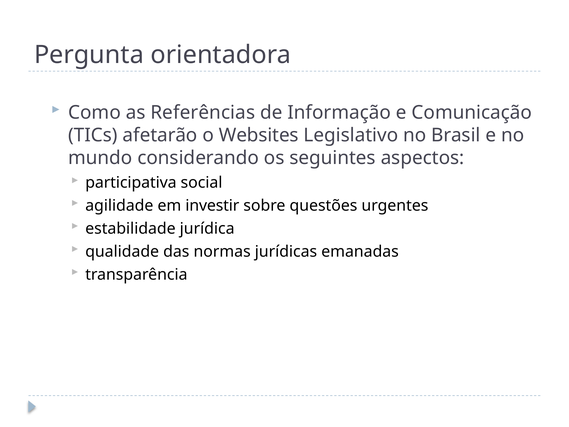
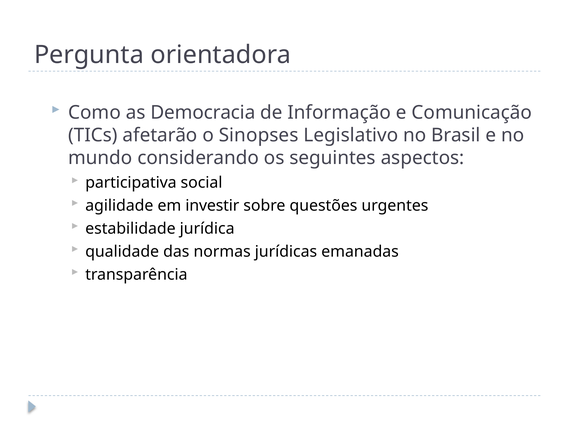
Referências: Referências -> Democracia (203, 112)
Websites: Websites -> Sinopses (259, 135)
